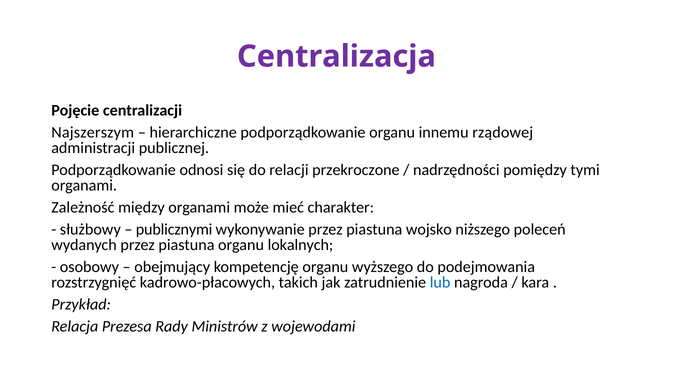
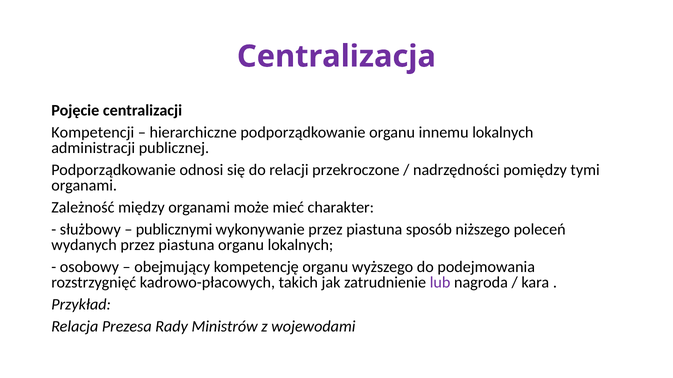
Najszerszym: Najszerszym -> Kompetencji (93, 132)
innemu rządowej: rządowej -> lokalnych (503, 132)
wojsko: wojsko -> sposób (429, 230)
lub colour: blue -> purple (440, 283)
